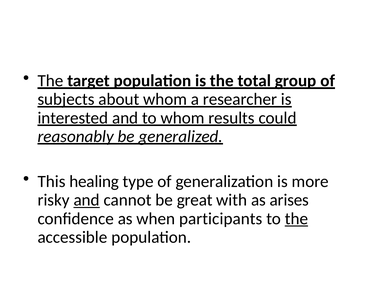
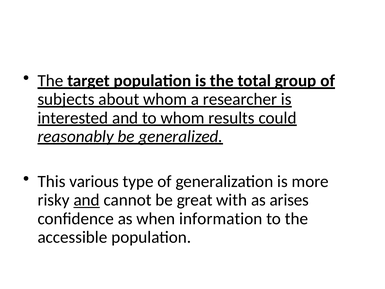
healing: healing -> various (94, 181)
participants: participants -> information (221, 218)
the underline: present -> none (296, 218)
